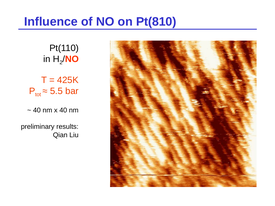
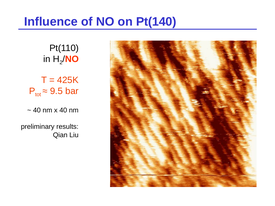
Pt(810: Pt(810 -> Pt(140 (156, 22)
5.5: 5.5 -> 9.5 (56, 91)
